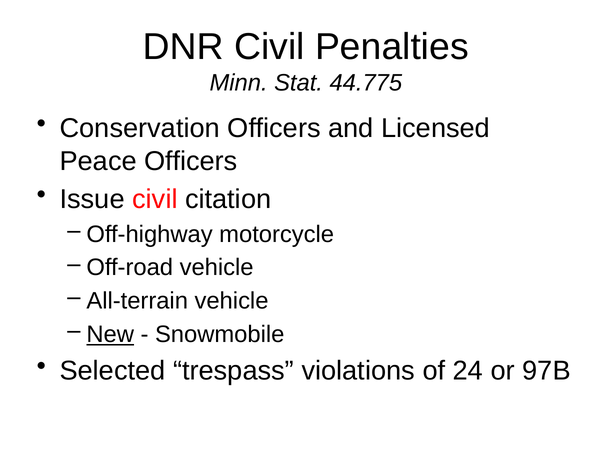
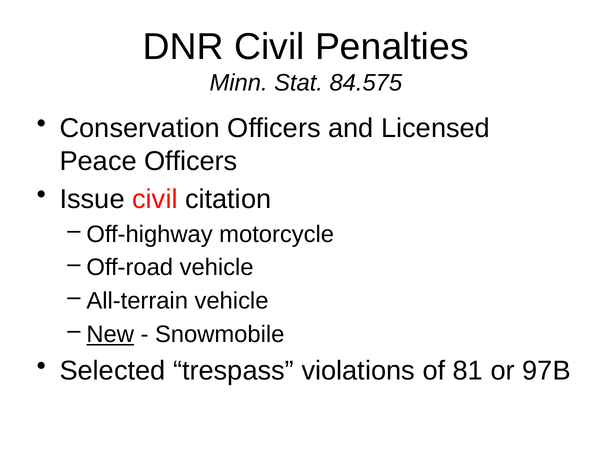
44.775: 44.775 -> 84.575 (366, 83)
24: 24 -> 81 (468, 371)
